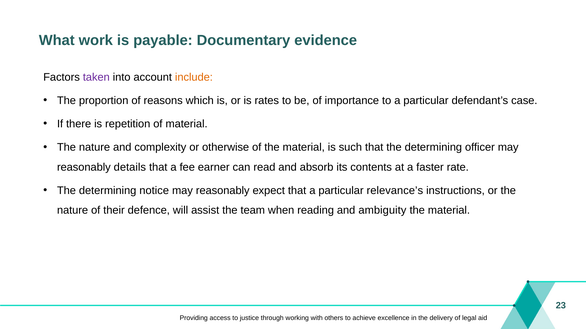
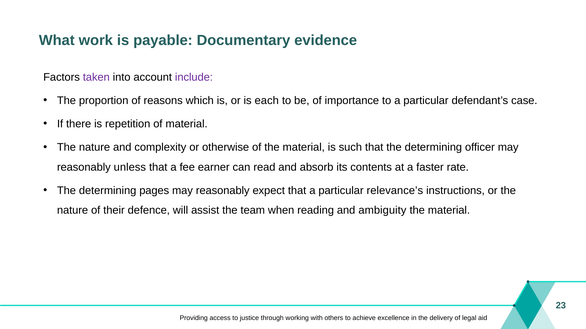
include colour: orange -> purple (194, 77)
rates: rates -> each (267, 101)
details: details -> unless (130, 167)
notice: notice -> pages (154, 191)
